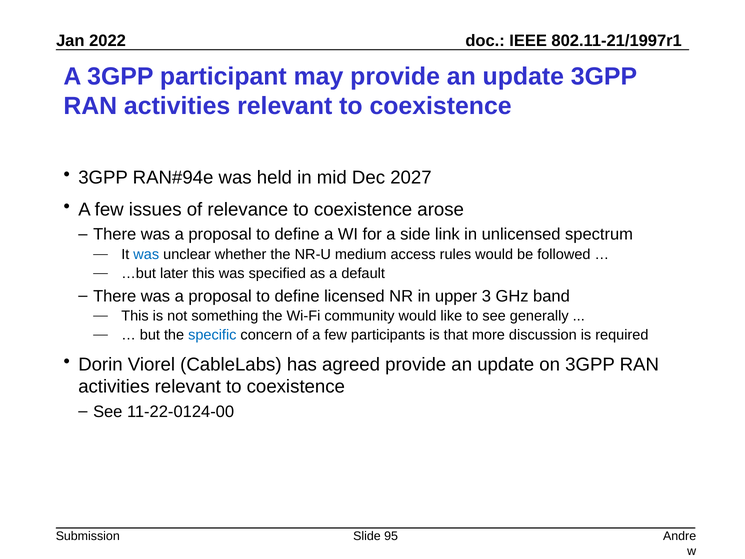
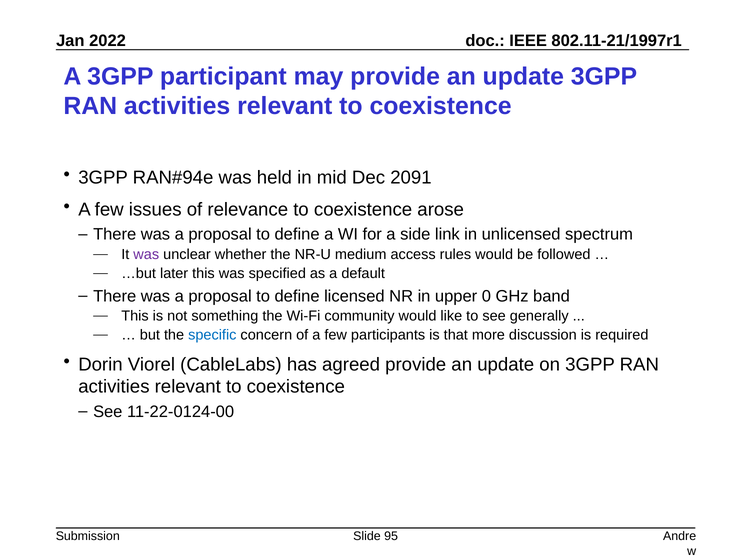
2027: 2027 -> 2091 (411, 178)
was colour: blue -> purple (146, 254)
3: 3 -> 0 (486, 296)
